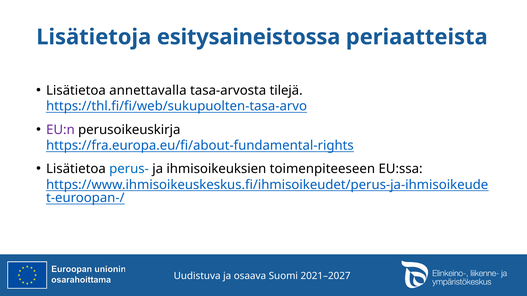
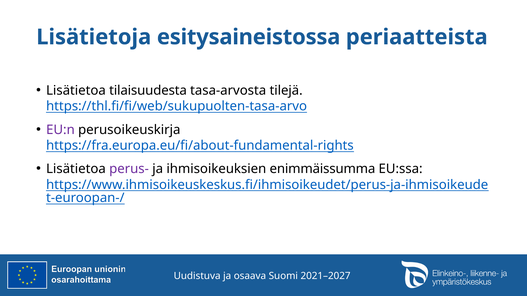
annettavalla: annettavalla -> tilaisuudesta (148, 91)
perus- colour: blue -> purple (129, 169)
toimenpiteeseen: toimenpiteeseen -> enimmäissumma (322, 169)
